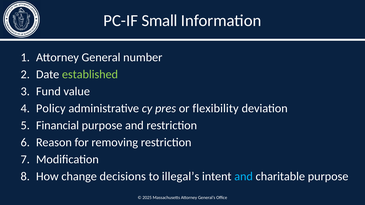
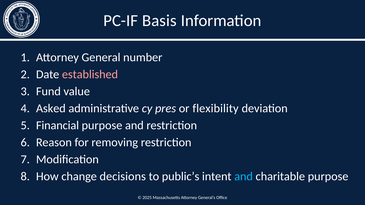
Small: Small -> Basis (159, 21)
established colour: light green -> pink (90, 74)
Policy: Policy -> Asked (51, 109)
illegal’s: illegal’s -> public’s (181, 177)
